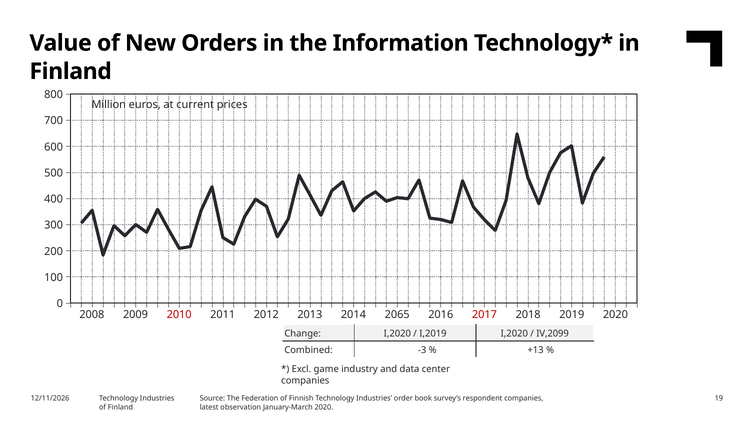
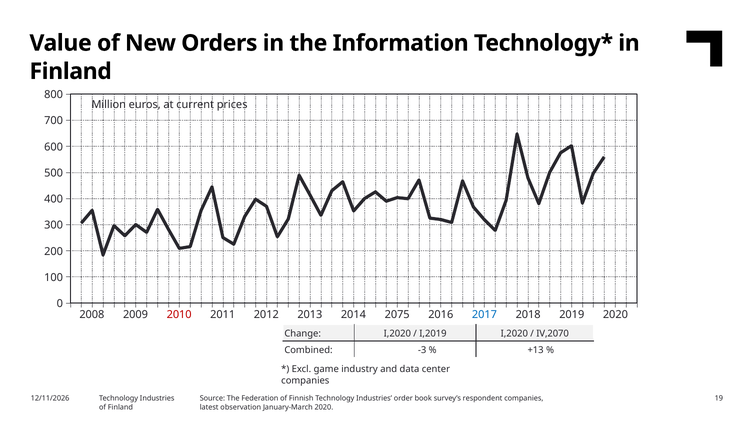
2065: 2065 -> 2075 (397, 314)
2017 colour: red -> blue (484, 314)
IV,2099: IV,2099 -> IV,2070 (553, 333)
